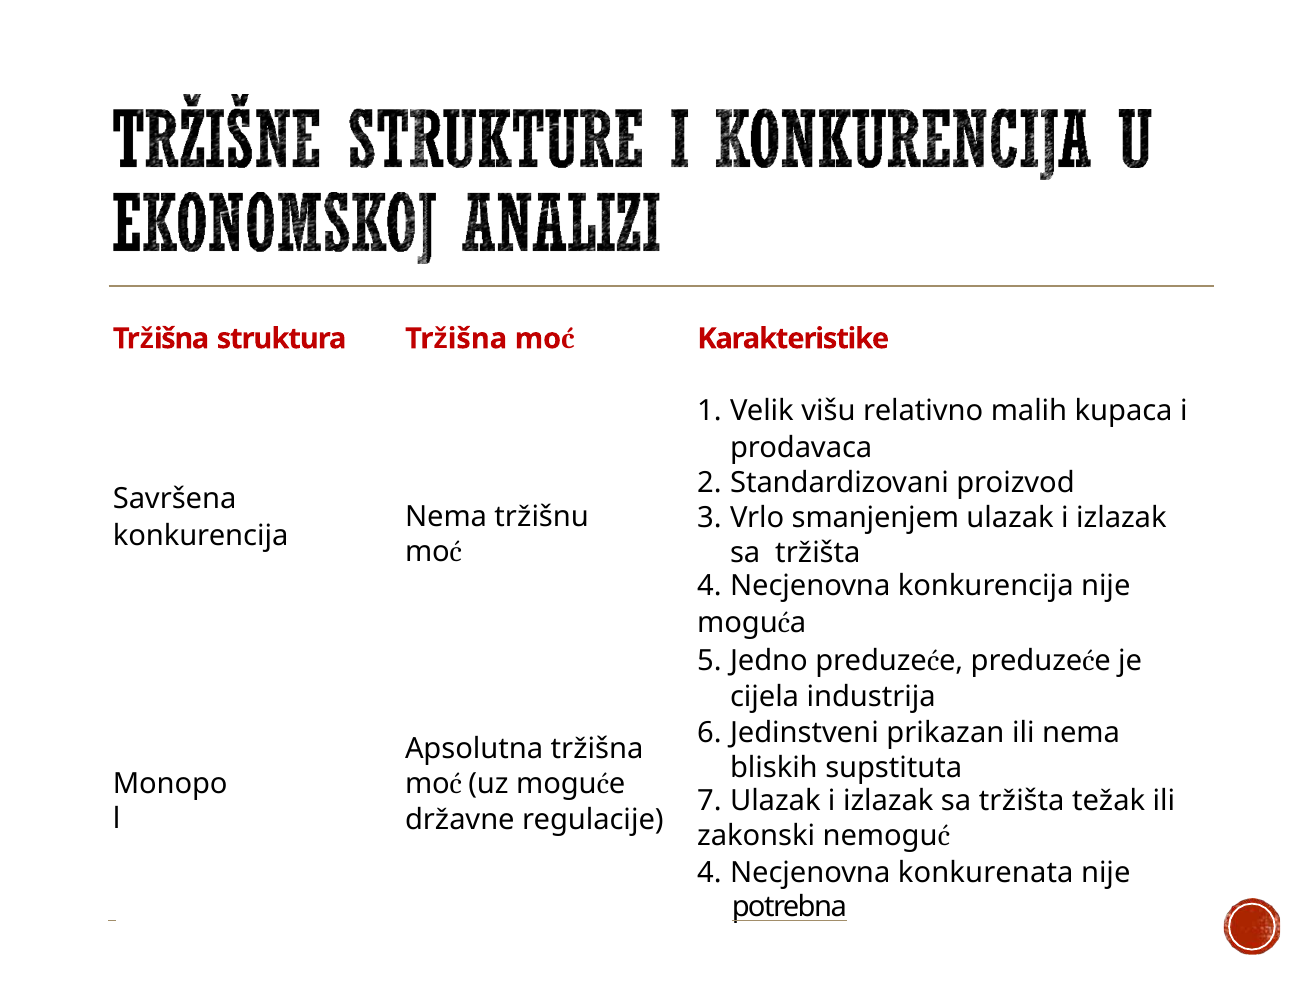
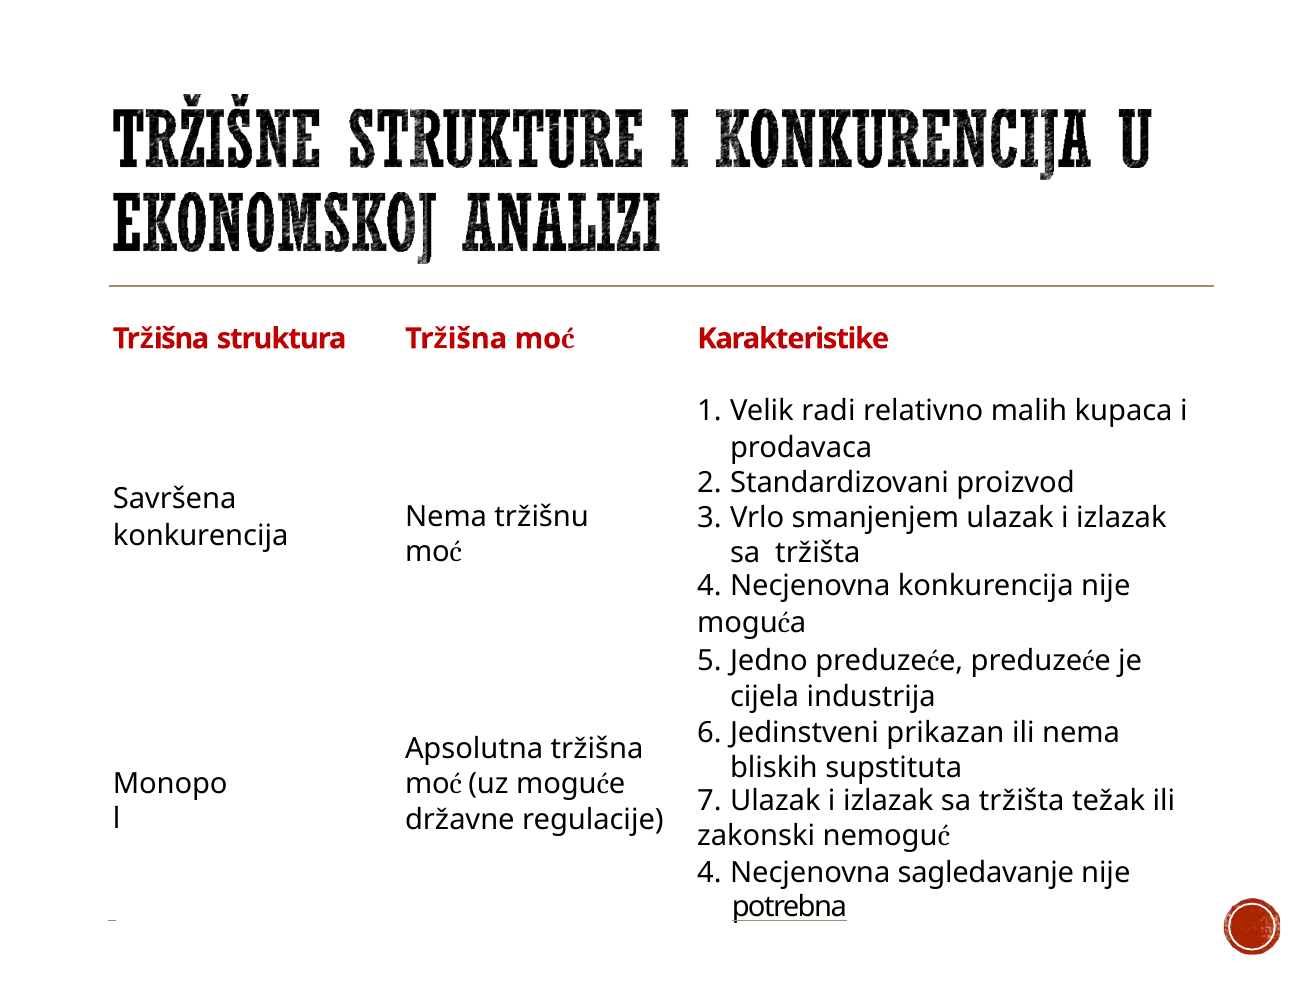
višu: višu -> radi (828, 411)
konkurenata: konkurenata -> sagledavanje (986, 872)
